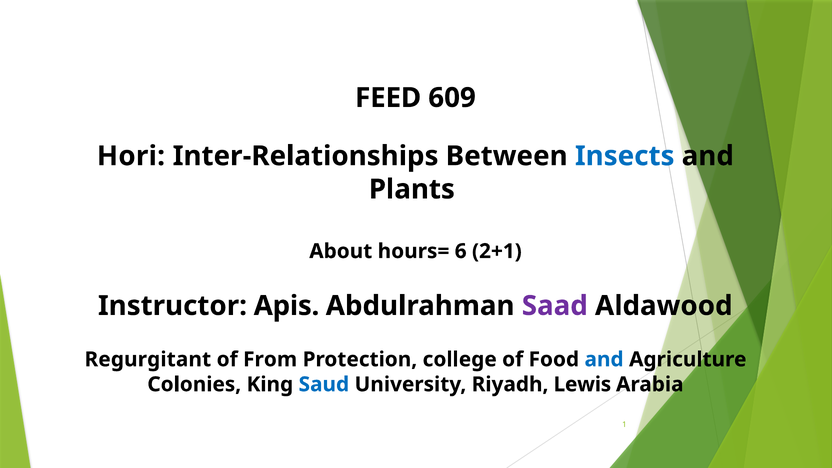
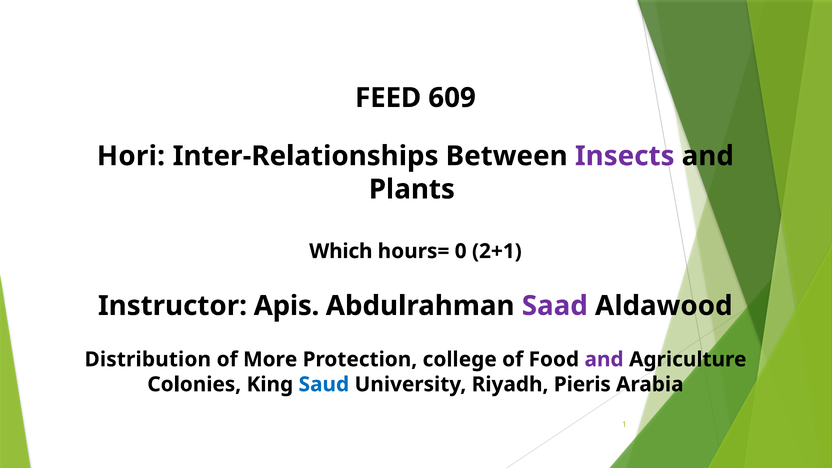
Insects colour: blue -> purple (625, 156)
About: About -> Which (341, 251)
6: 6 -> 0 (461, 251)
Regurgitant: Regurgitant -> Distribution (148, 359)
From: From -> More (270, 359)
and colour: blue -> purple (604, 359)
Lewis: Lewis -> Pieris (582, 384)
